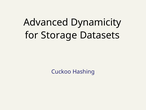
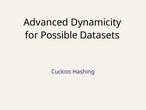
Storage: Storage -> Possible (59, 35)
